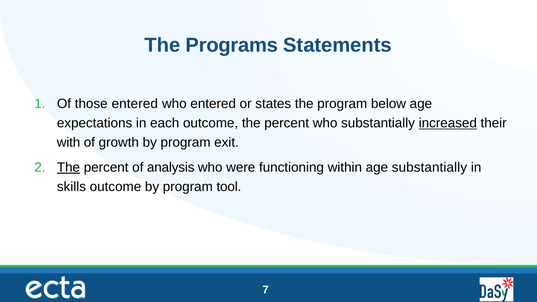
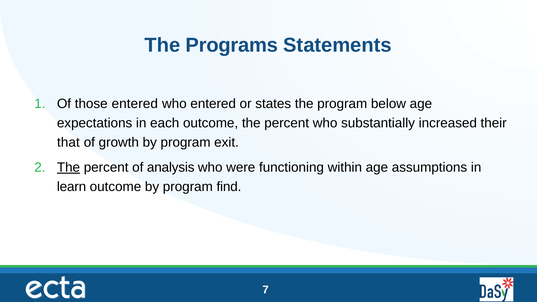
increased underline: present -> none (448, 123)
with: with -> that (68, 143)
age substantially: substantially -> assumptions (429, 167)
skills: skills -> learn (72, 187)
tool: tool -> find (229, 187)
